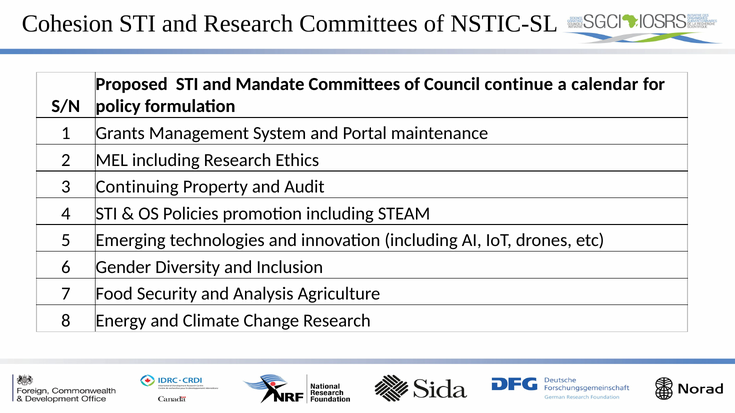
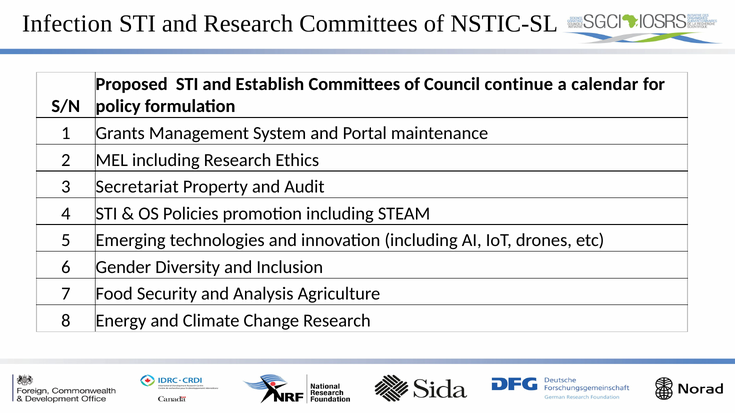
Cohesion: Cohesion -> Infection (67, 24)
Mandate: Mandate -> Establish (270, 84)
Continuing: Continuing -> Secretariat (137, 187)
